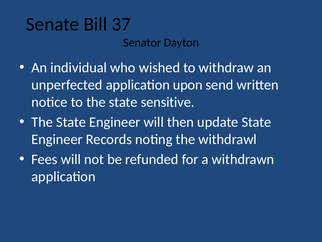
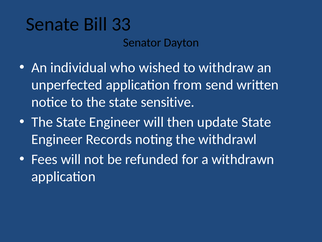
37: 37 -> 33 (121, 24)
upon: upon -> from (188, 85)
